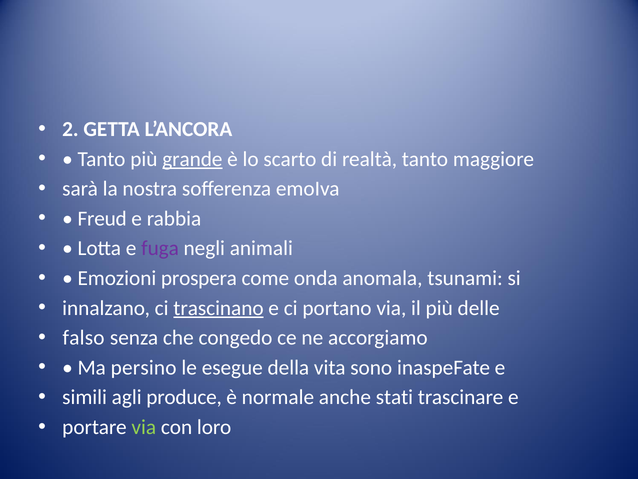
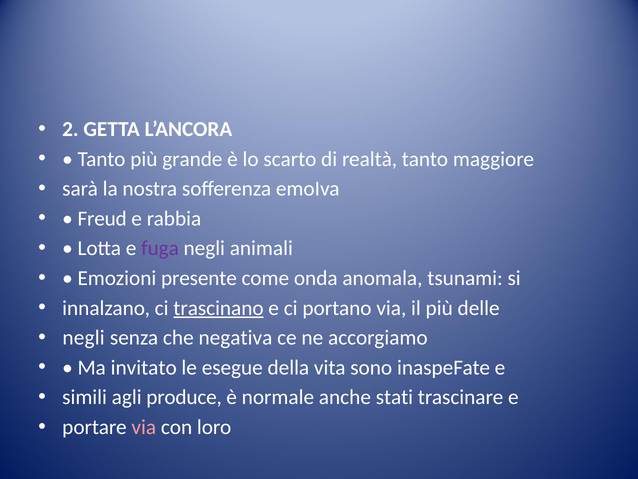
grande underline: present -> none (192, 159)
prospera: prospera -> presente (199, 278)
falso: falso -> negli (84, 337)
congedo: congedo -> negativa (235, 337)
persino: persino -> invitato (144, 367)
via colour: light green -> pink (144, 427)
